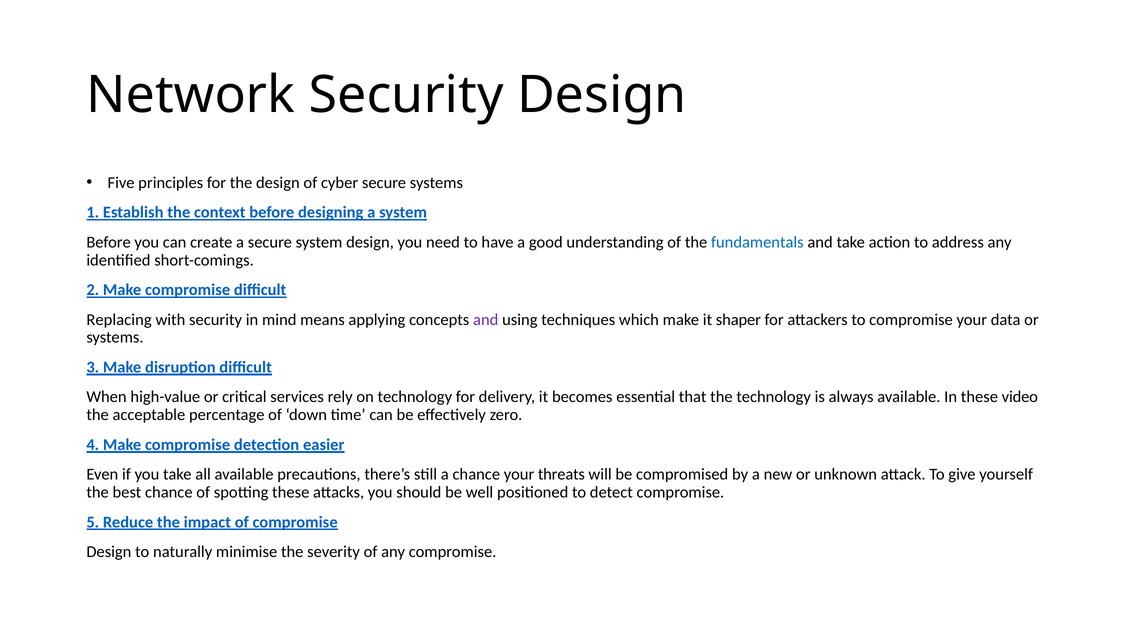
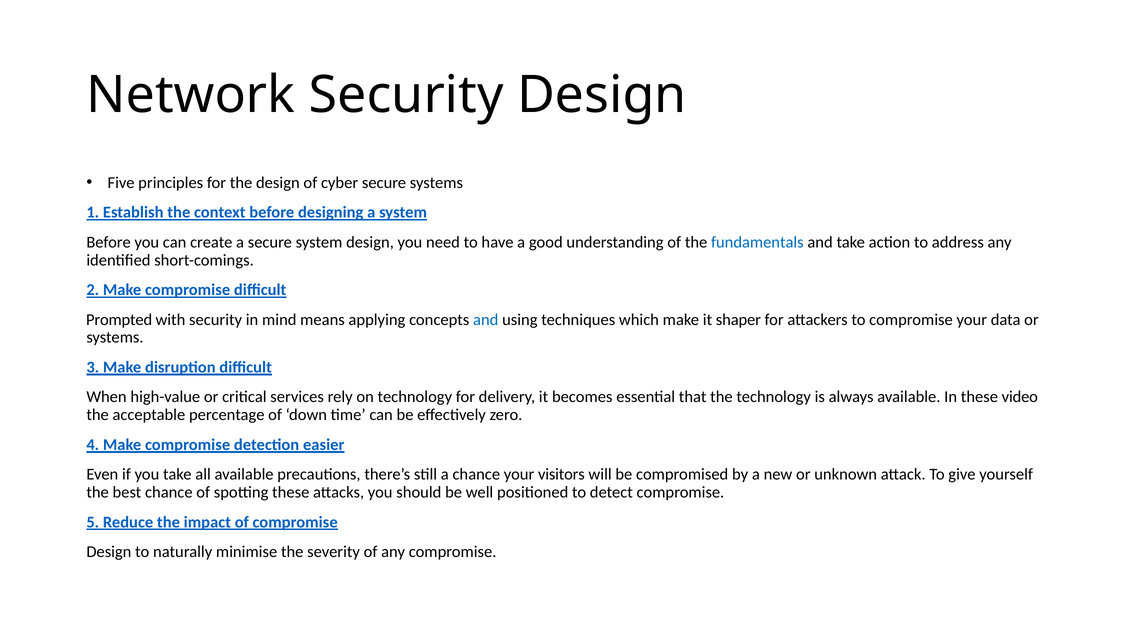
Replacing: Replacing -> Prompted (119, 320)
and colour: purple -> blue (486, 320)
threats: threats -> visitors (561, 475)
